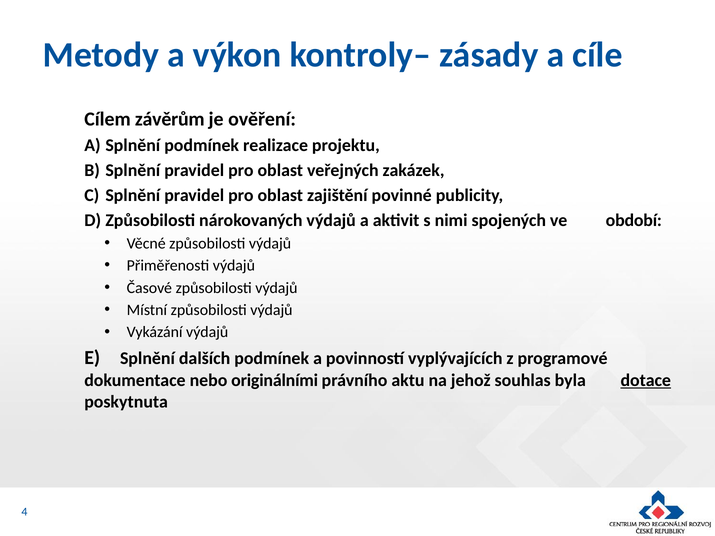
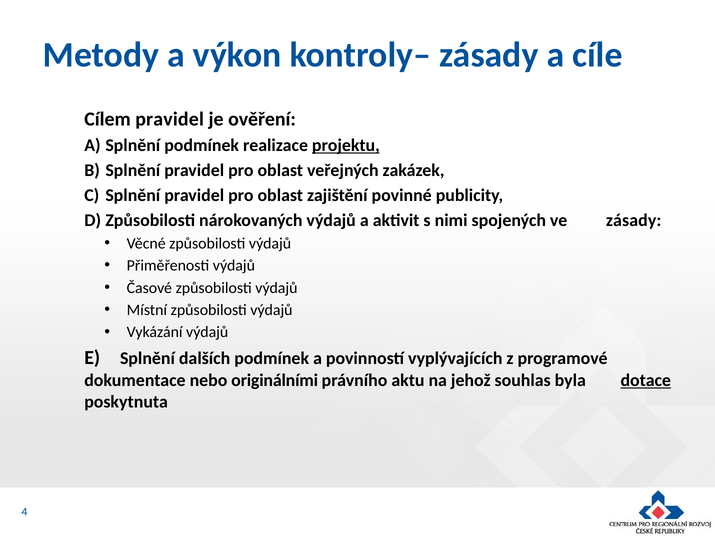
Cílem závěrům: závěrům -> pravidel (170, 119)
projektu underline: none -> present (346, 145)
ve období: období -> zásady (634, 220)
